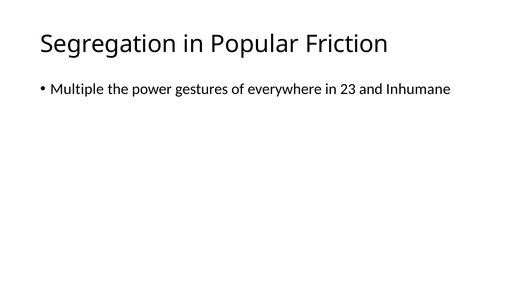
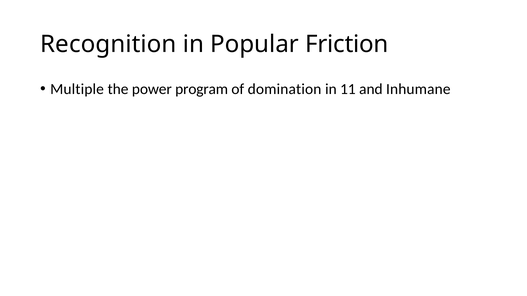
Segregation: Segregation -> Recognition (108, 44)
gestures: gestures -> program (202, 89)
everywhere: everywhere -> domination (285, 89)
23: 23 -> 11 (348, 89)
